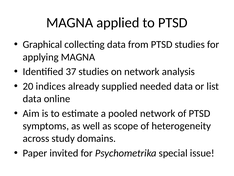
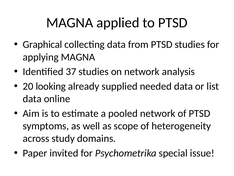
indices: indices -> looking (51, 86)
